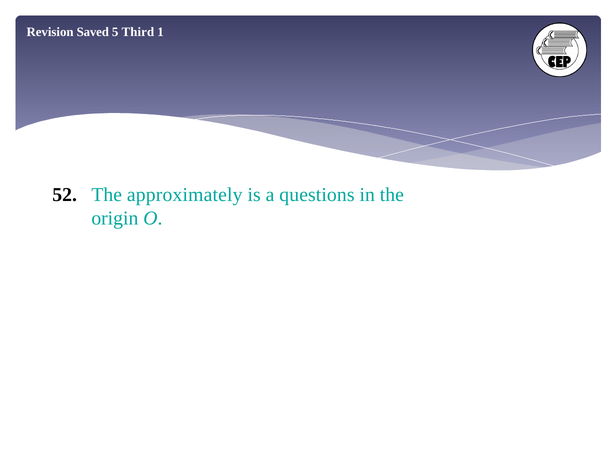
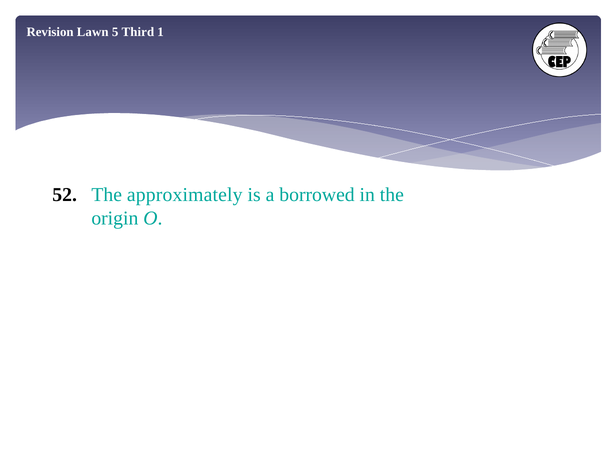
Saved: Saved -> Lawn (93, 32)
questions: questions -> borrowed (317, 195)
